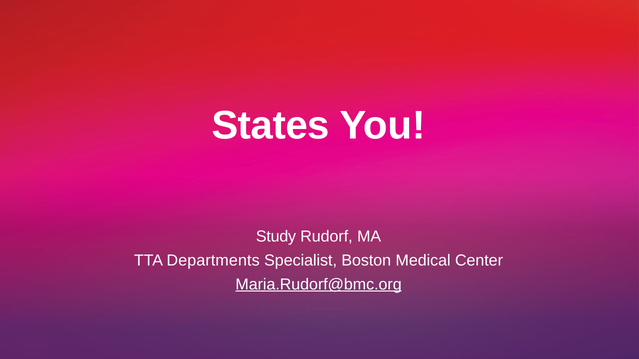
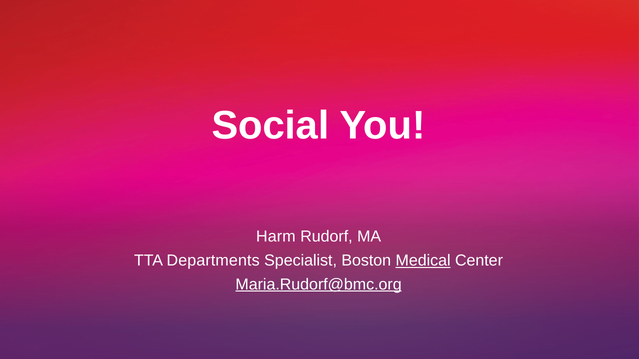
States: States -> Social (270, 125)
Study: Study -> Harm (276, 237)
Medical underline: none -> present (423, 261)
